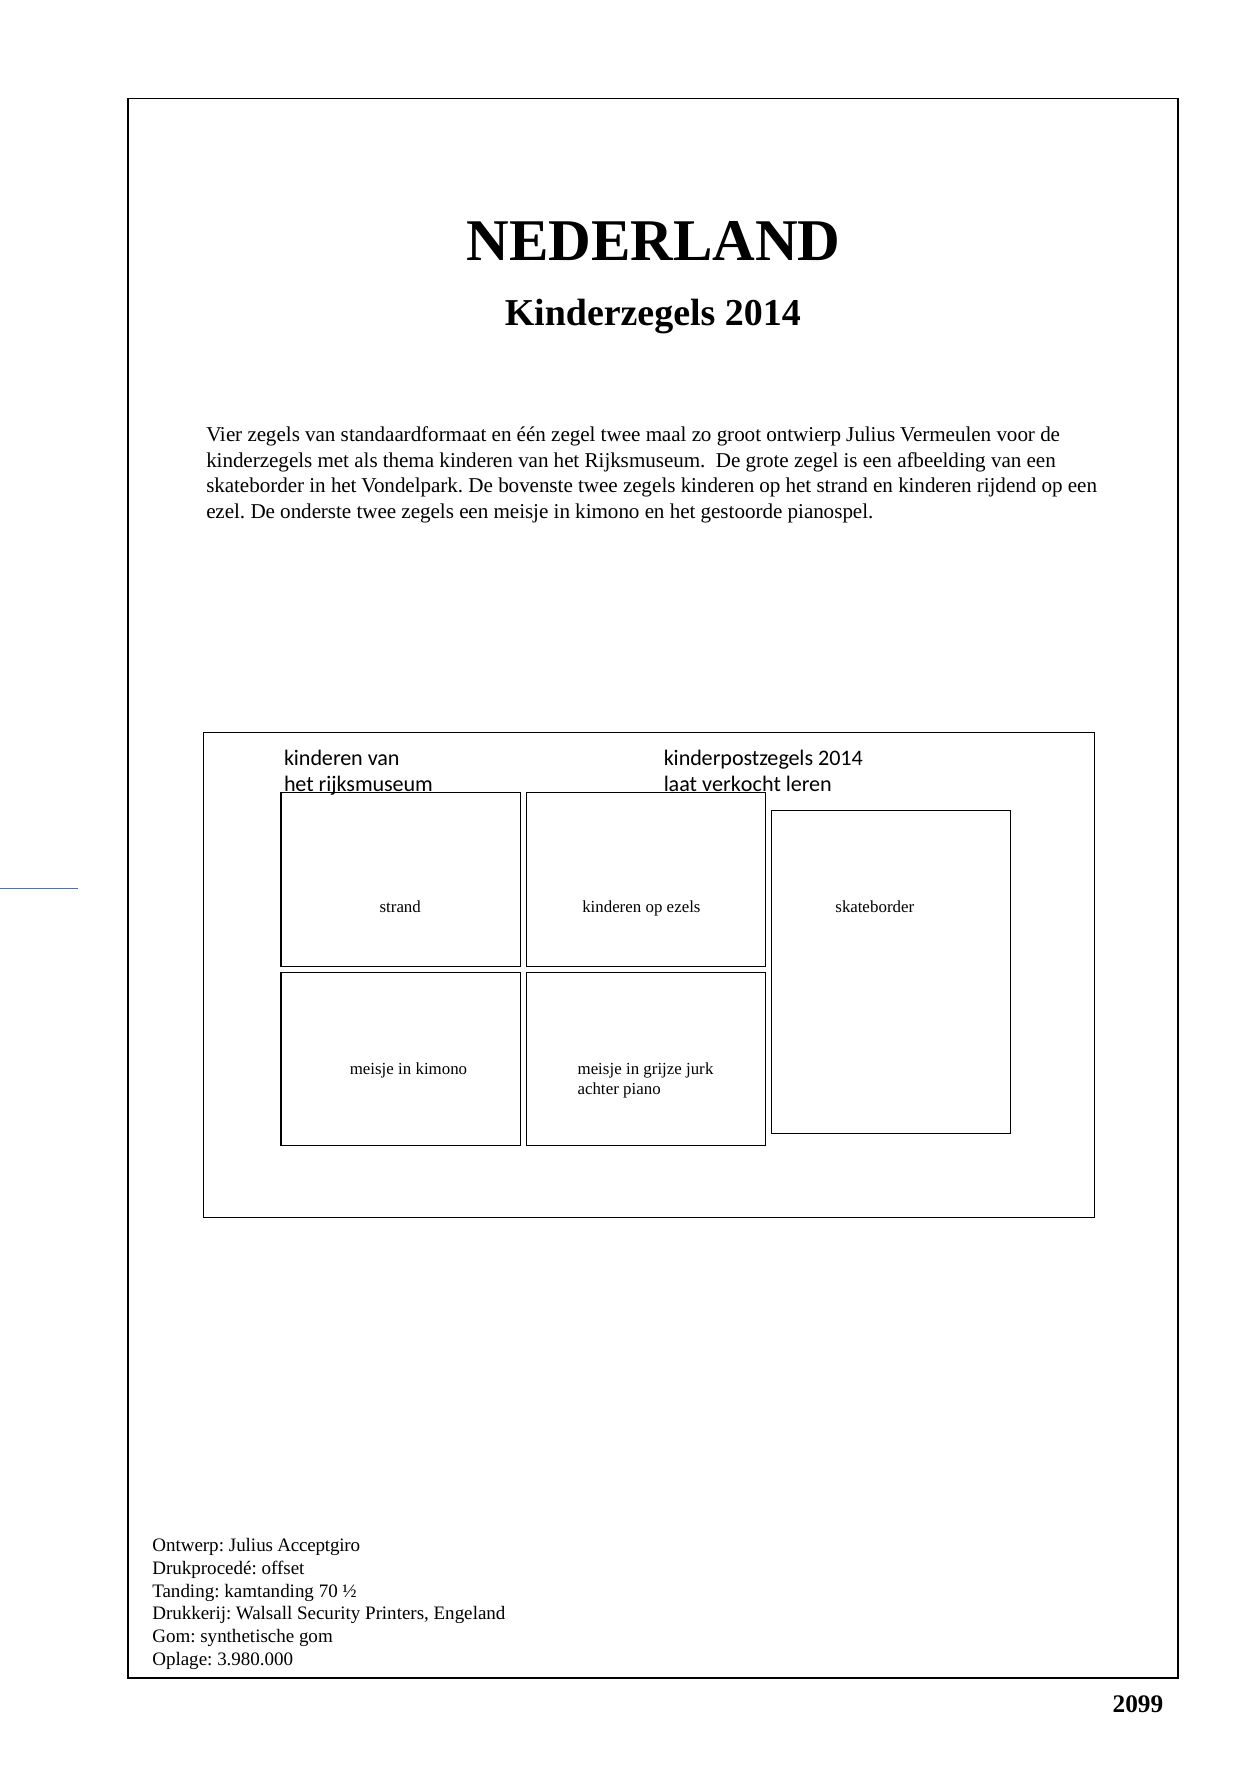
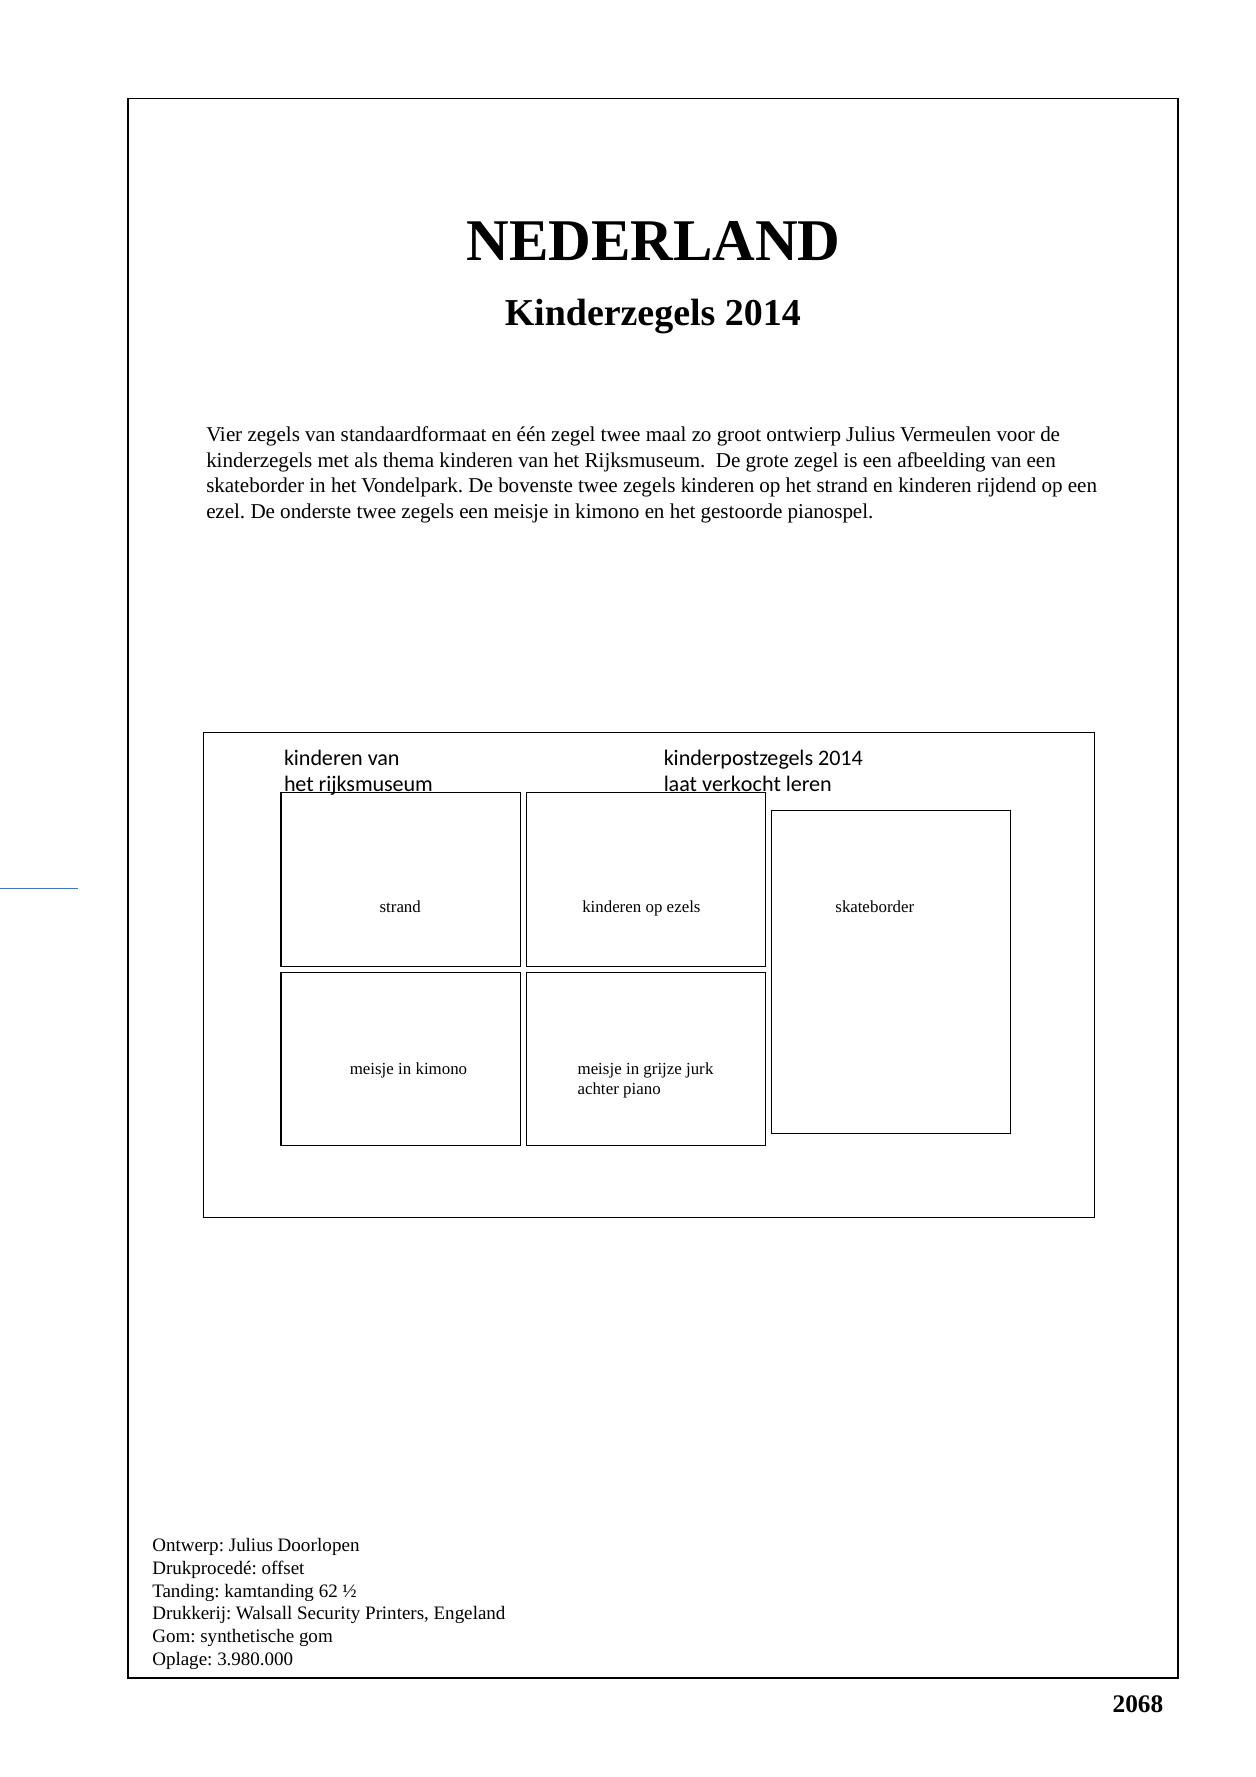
Acceptgiro: Acceptgiro -> Doorlopen (319, 1545)
70: 70 -> 62 (328, 1590)
2099: 2099 -> 2068 (1138, 1704)
